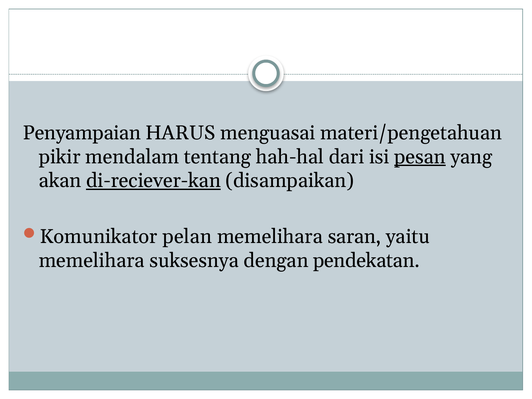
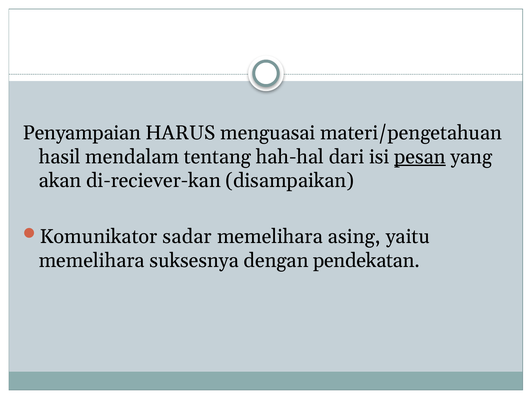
pikir: pikir -> hasil (60, 157)
di-reciever-kan underline: present -> none (153, 181)
pelan: pelan -> sadar (187, 237)
saran: saran -> asing (354, 237)
